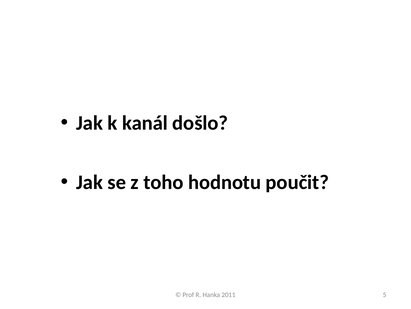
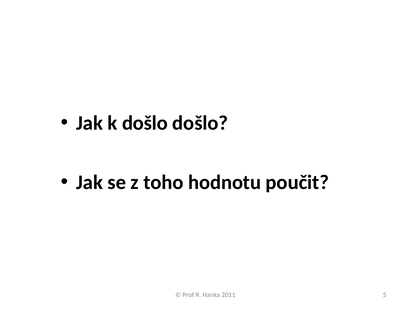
k kanál: kanál -> došlo (145, 123)
